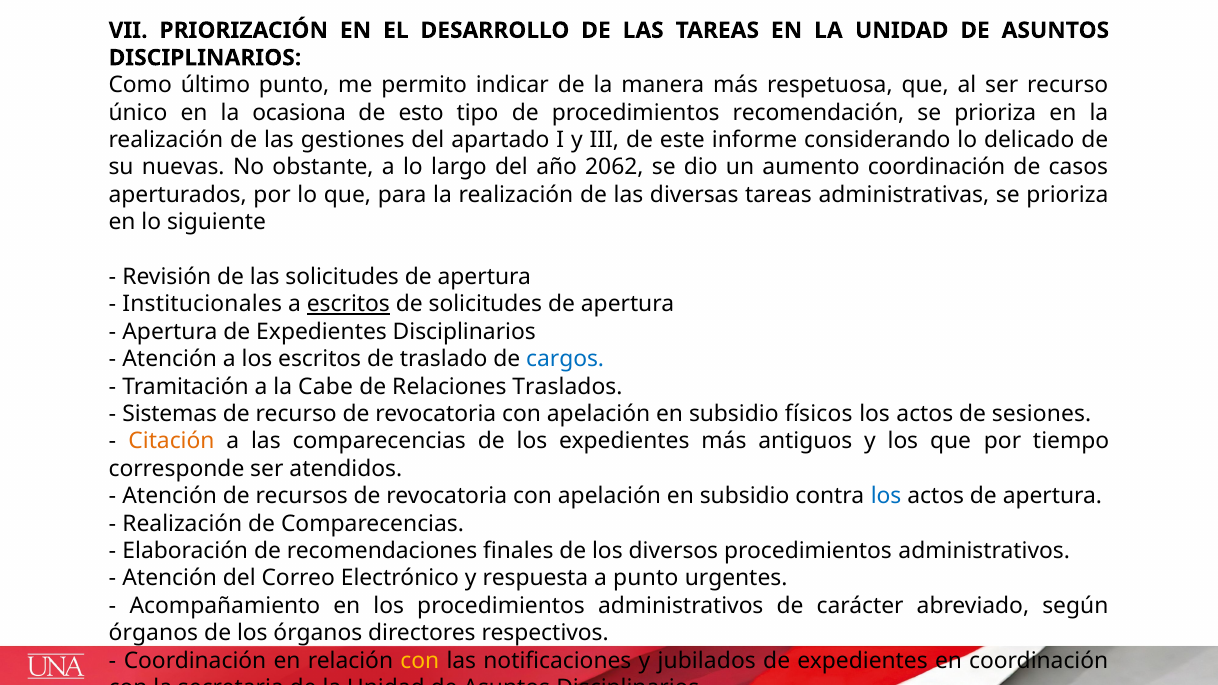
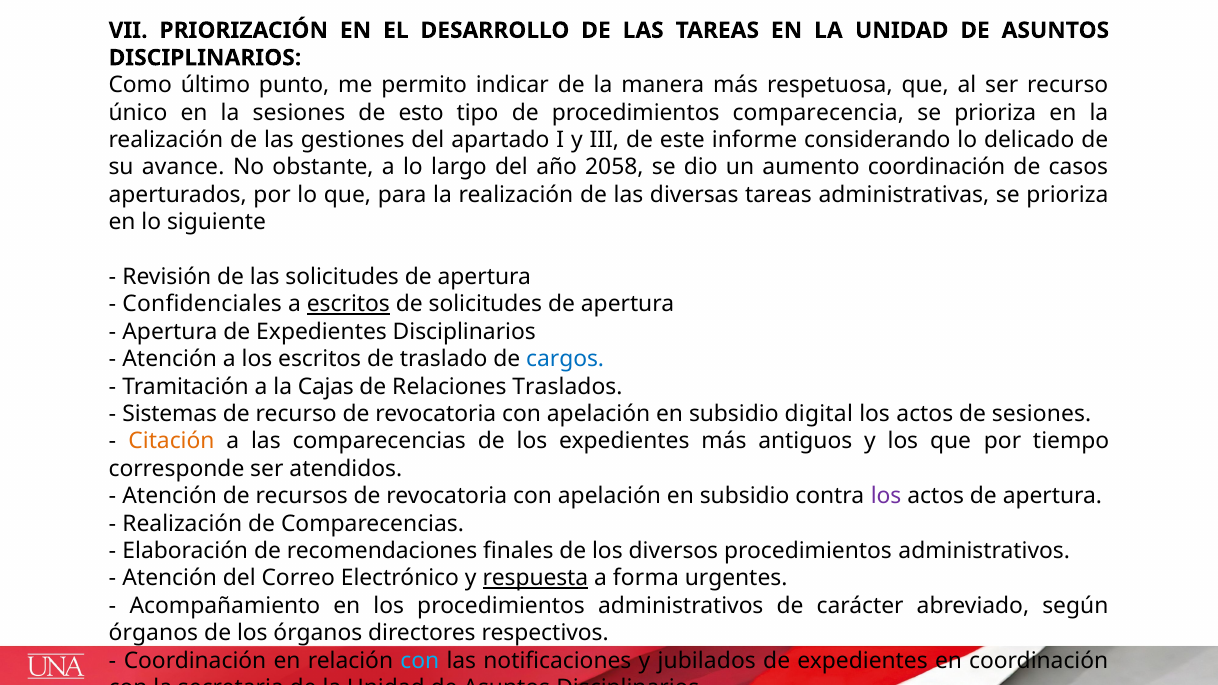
la ocasiona: ocasiona -> sesiones (299, 113)
recomendación: recomendación -> comparecencia (818, 113)
nuevas: nuevas -> avance (183, 167)
2062: 2062 -> 2058 (614, 167)
Institucionales: Institucionales -> Confidenciales (202, 304)
Cabe: Cabe -> Cajas (326, 387)
físicos: físicos -> digital (819, 414)
los colour: blue -> purple (886, 496)
respuesta underline: none -> present (535, 578)
a punto: punto -> forma (646, 578)
con colour: yellow -> light blue (420, 661)
